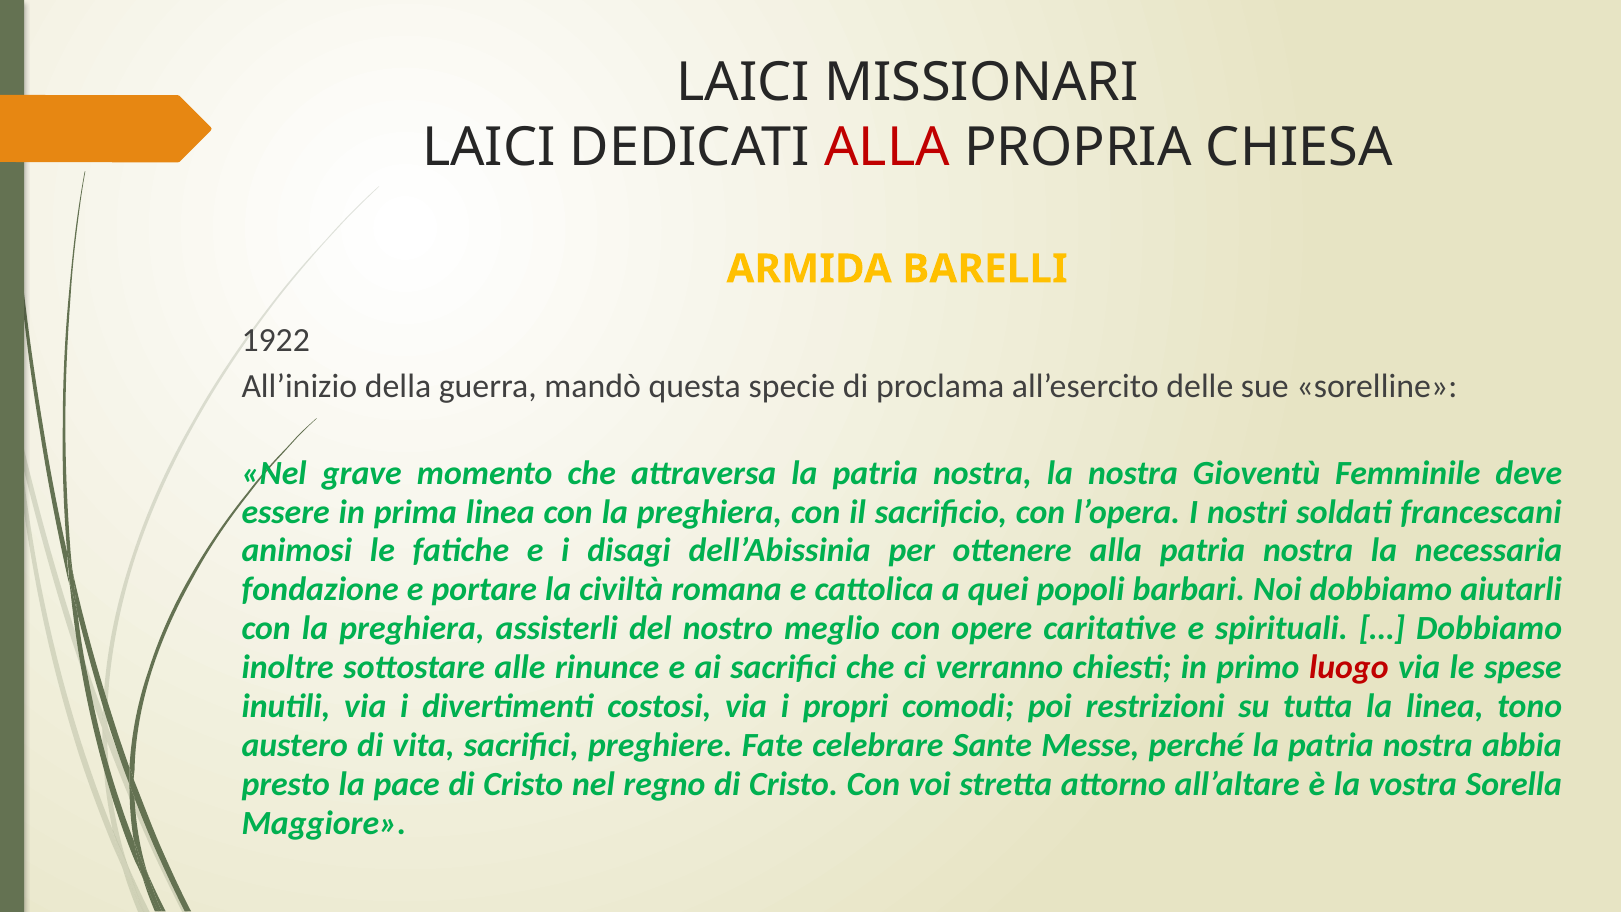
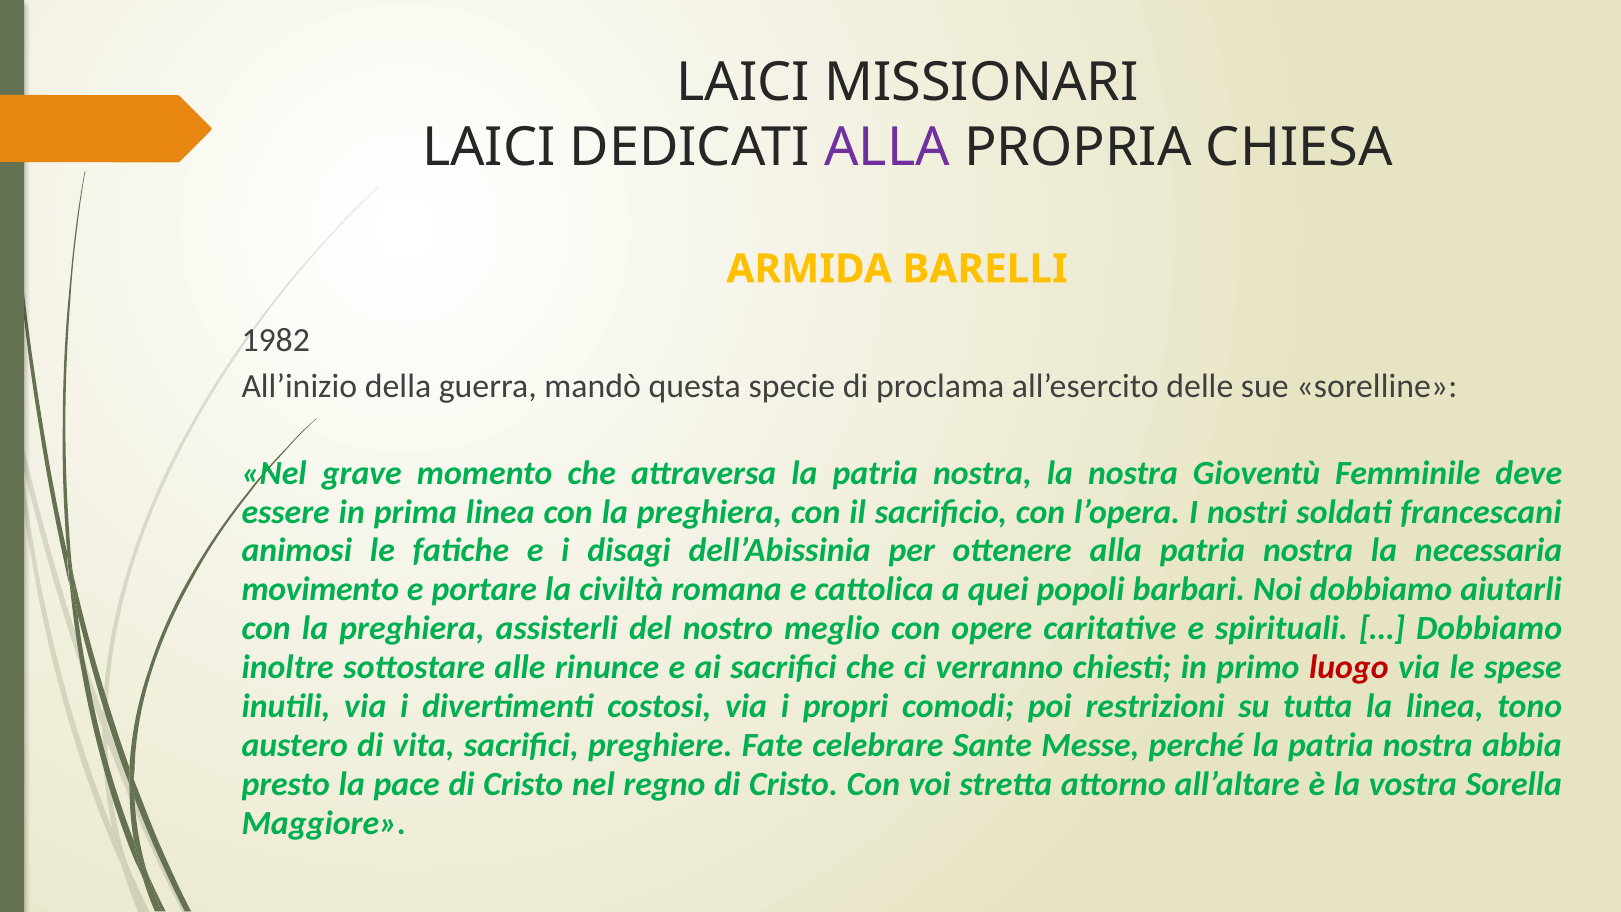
ALLA colour: red -> purple (887, 148)
1922: 1922 -> 1982 (276, 341)
fondazione: fondazione -> movimento (320, 590)
